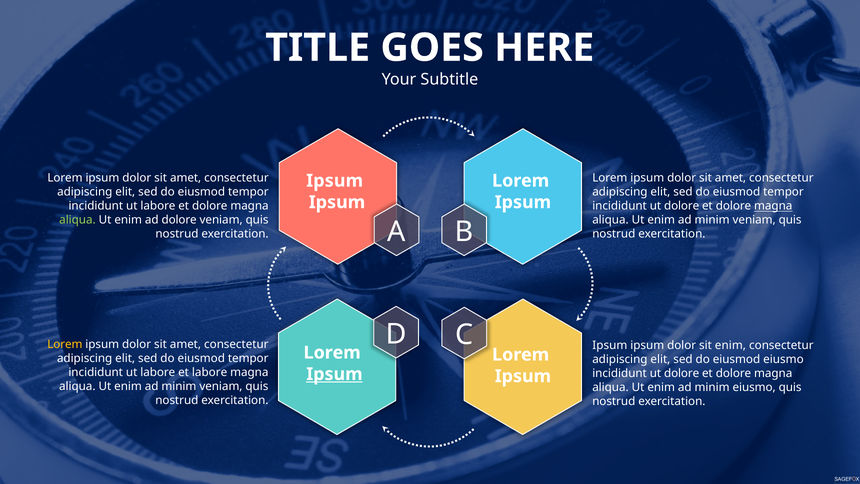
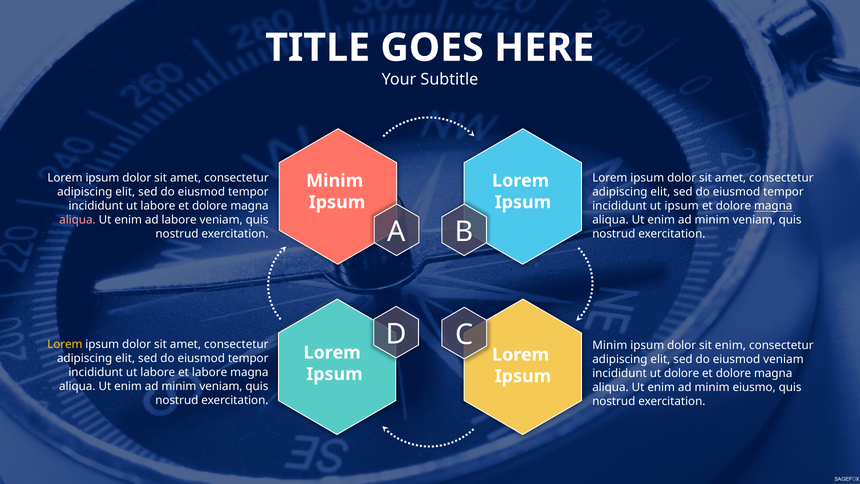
Ipsum: Ipsum -> Minim (335, 181)
dolore: dolore -> ipsum (682, 206)
aliqua colour: light green -> pink (77, 220)
ad dolore: dolore -> labore (179, 220)
Ipsum: Ipsum -> Minim (610, 345)
eiusmod eiusmo: eiusmo -> veniam (783, 359)
Ipsum underline: present -> none (334, 374)
